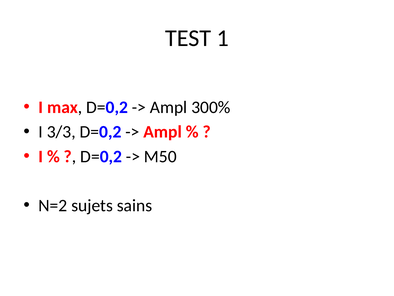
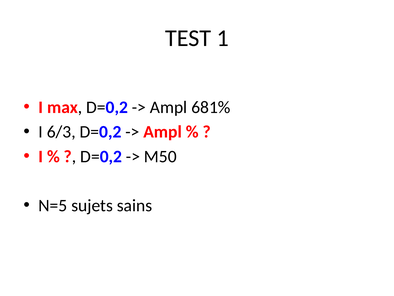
300%: 300% -> 681% (211, 107)
3/3: 3/3 -> 6/3 (61, 132)
N=2: N=2 -> N=5 (53, 205)
